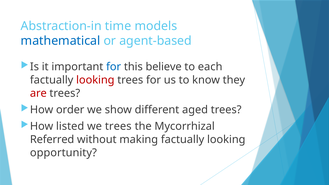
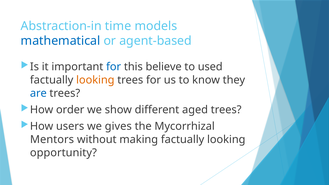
each: each -> used (210, 67)
looking colour: red -> orange (95, 80)
are colour: red -> blue (38, 93)
listed: listed -> users (70, 126)
we trees: trees -> gives (118, 126)
Referred: Referred -> Mentors (52, 140)
